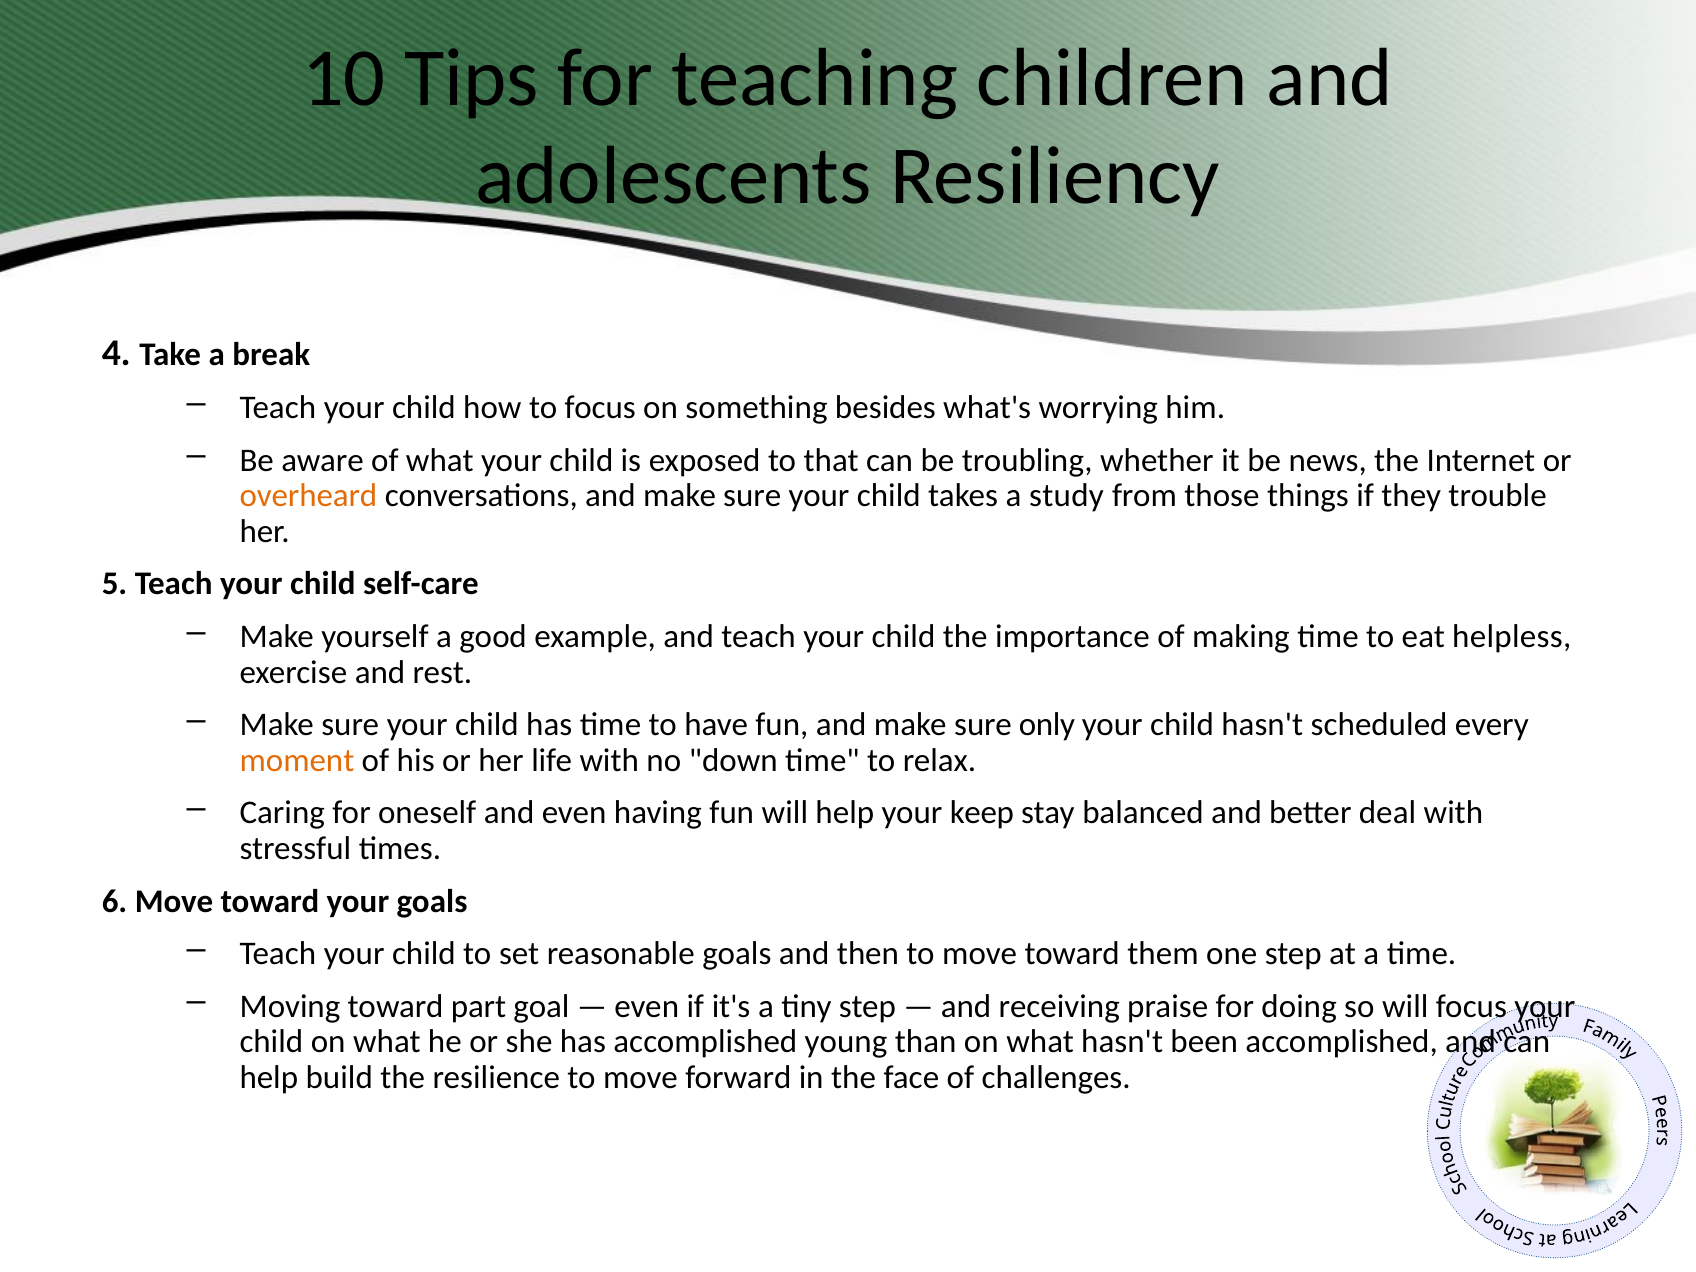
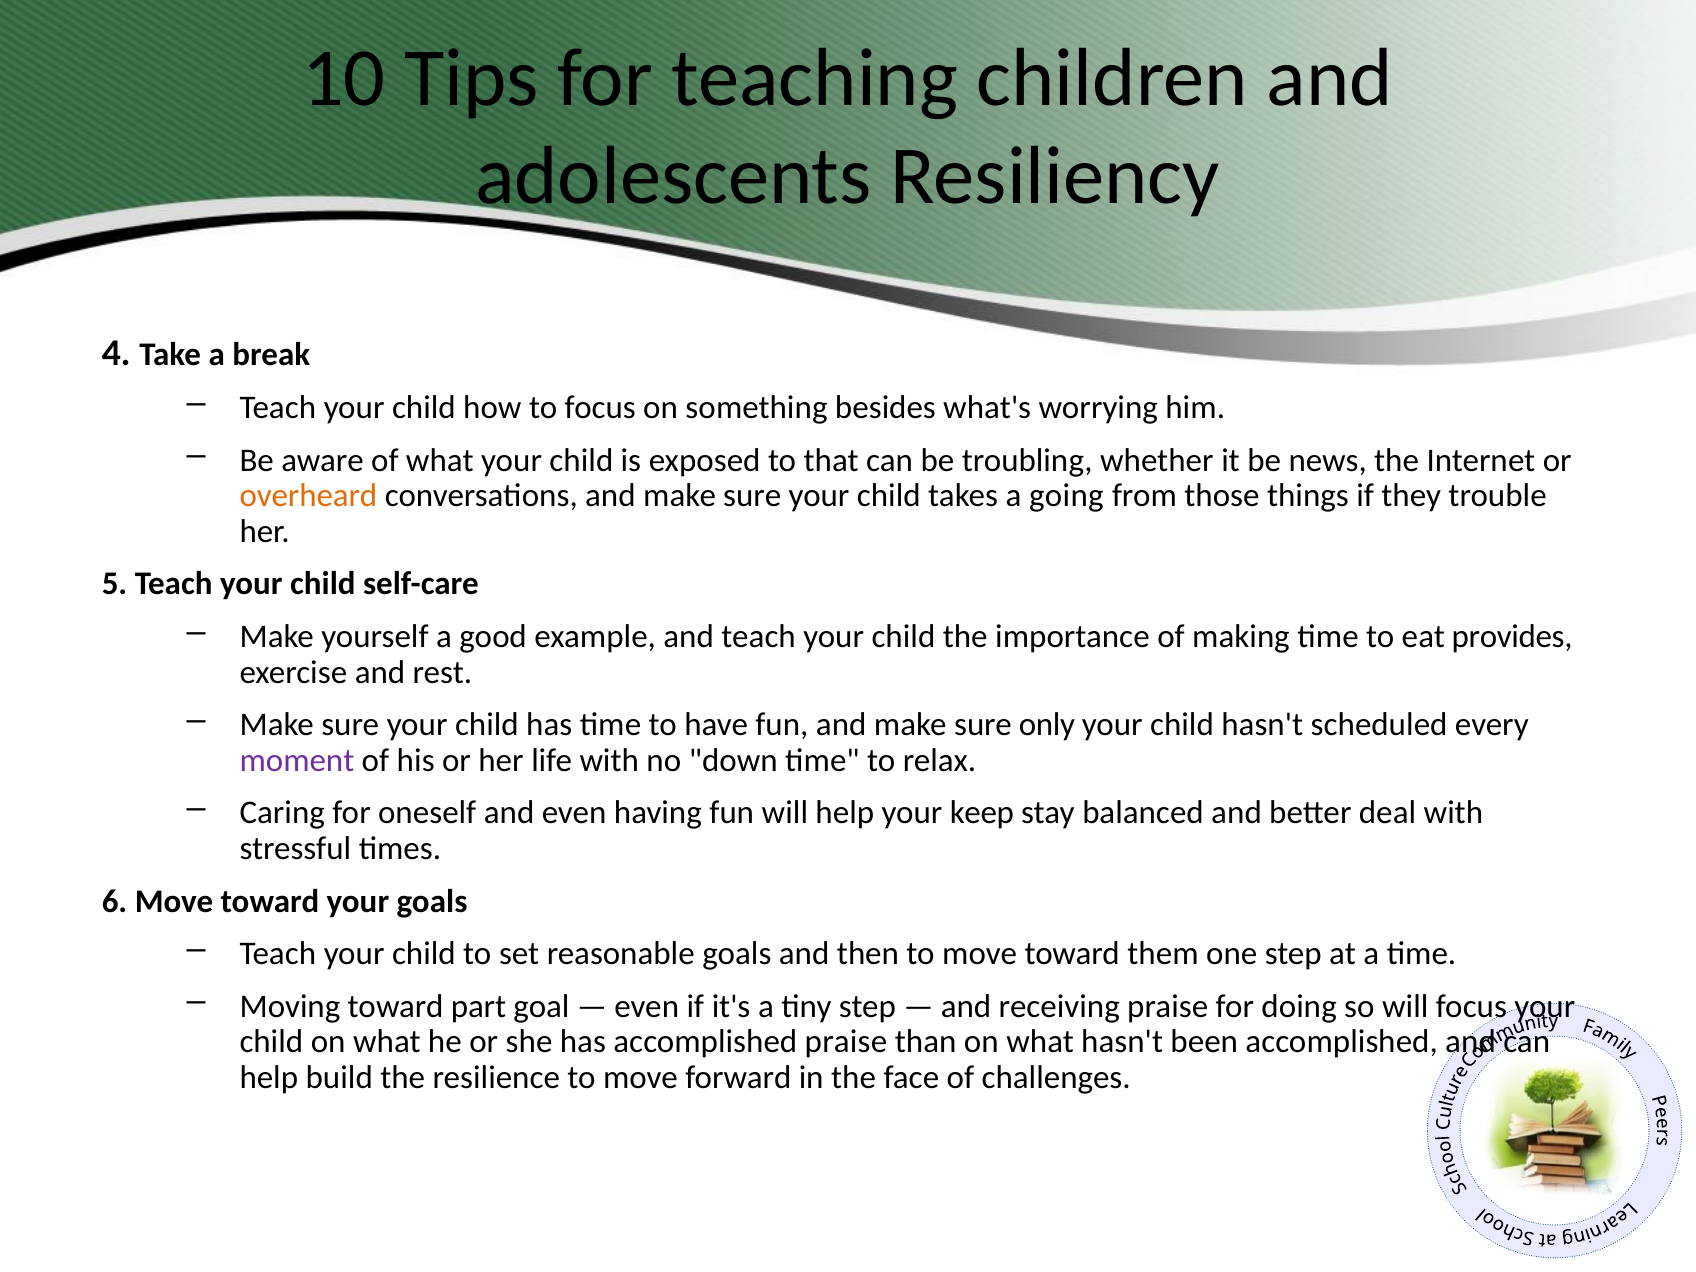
study: study -> going (1066, 496)
helpless: helpless -> provides (1512, 637)
moment colour: orange -> purple (297, 760)
accomplished young: young -> praise (846, 1042)
